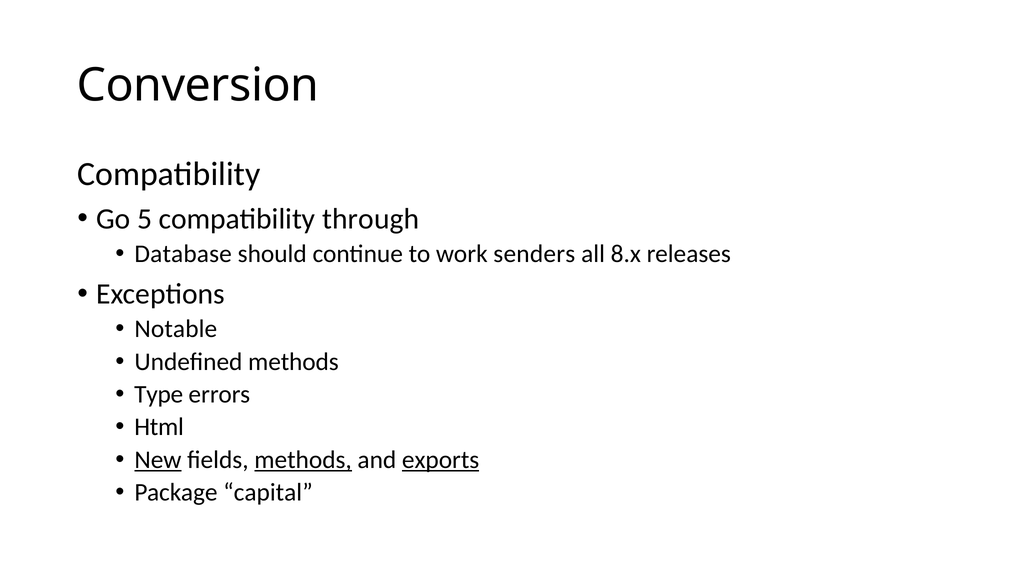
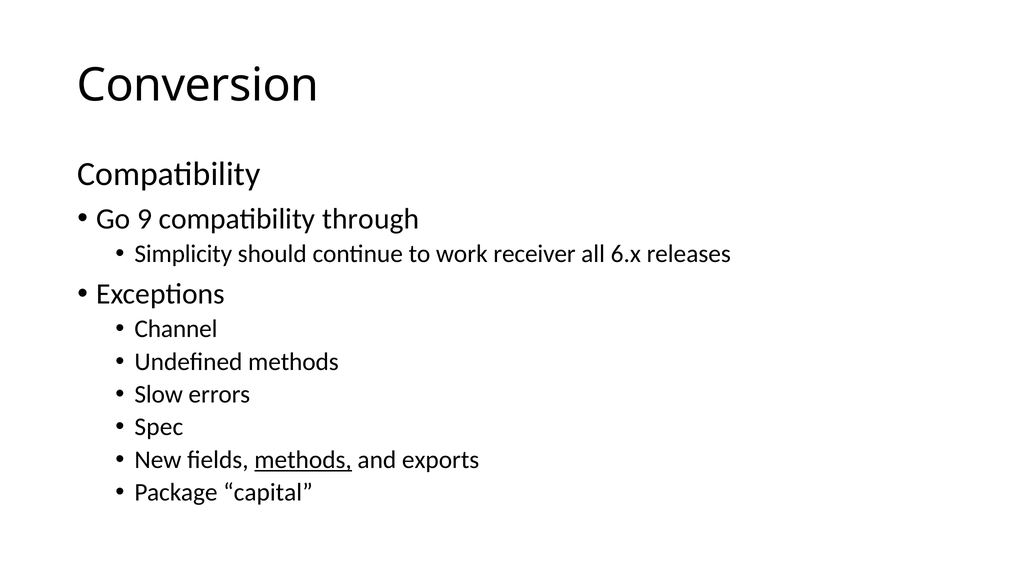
5: 5 -> 9 (145, 219)
Database: Database -> Simplicity (183, 254)
senders: senders -> receiver (535, 254)
8.x: 8.x -> 6.x (626, 254)
Notable: Notable -> Channel (176, 329)
Type: Type -> Slow (159, 394)
Html: Html -> Spec (159, 427)
New underline: present -> none (158, 460)
exports underline: present -> none (441, 460)
